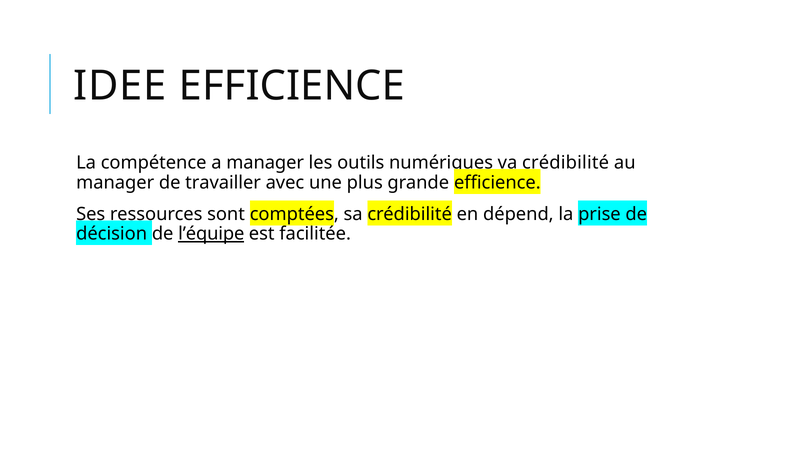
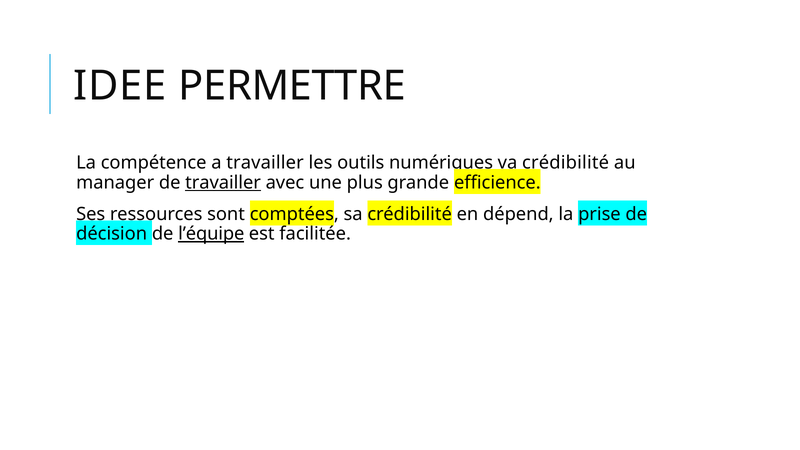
IDEE EFFICIENCE: EFFICIENCE -> PERMETTRE (292, 86)
a manager: manager -> travailler (265, 163)
travailler underline: none -> present (223, 183)
